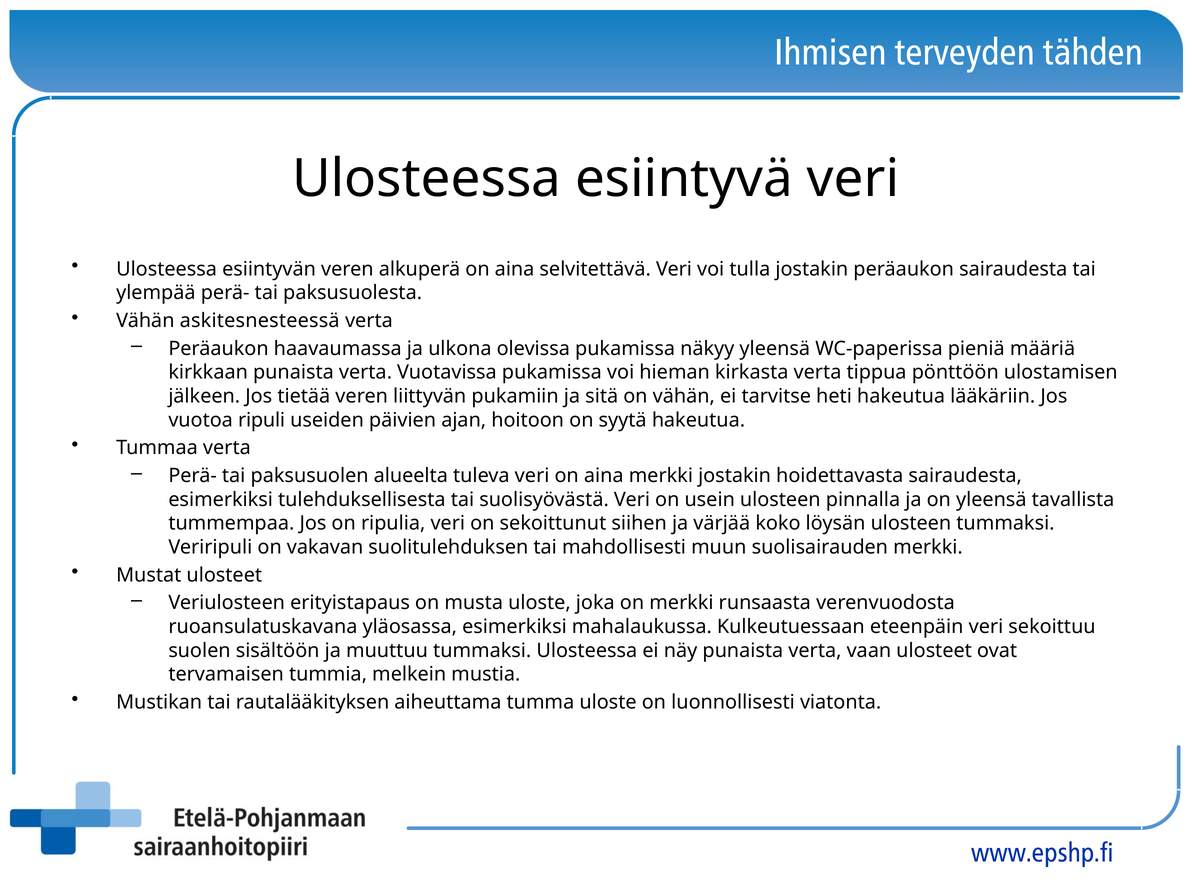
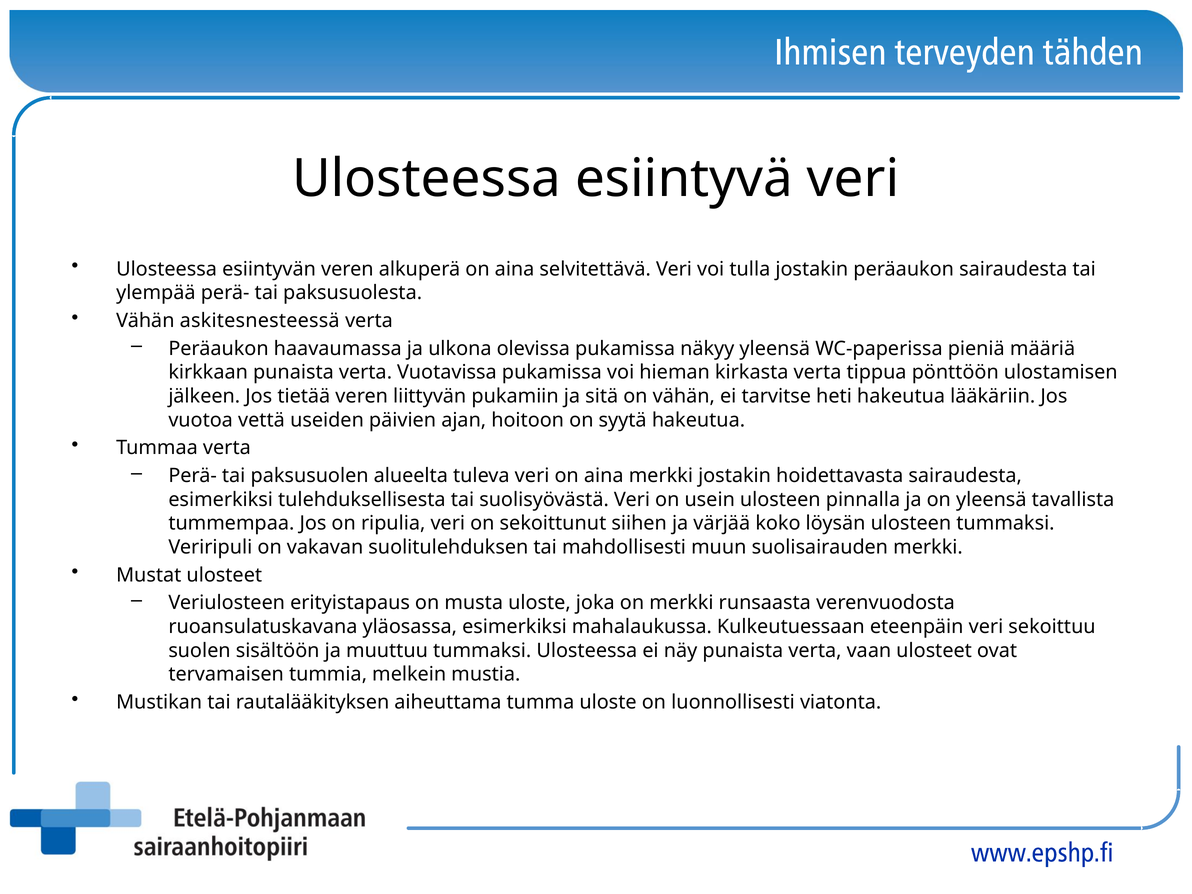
ripuli: ripuli -> vettä (261, 420)
